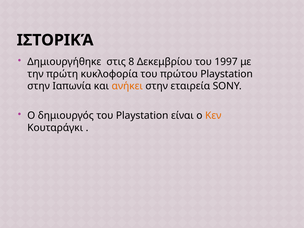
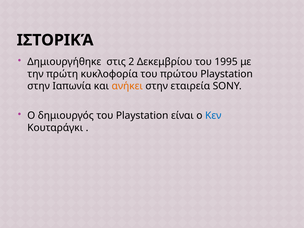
8: 8 -> 2 (131, 62)
1997: 1997 -> 1995 (226, 62)
Κεν colour: orange -> blue (213, 116)
